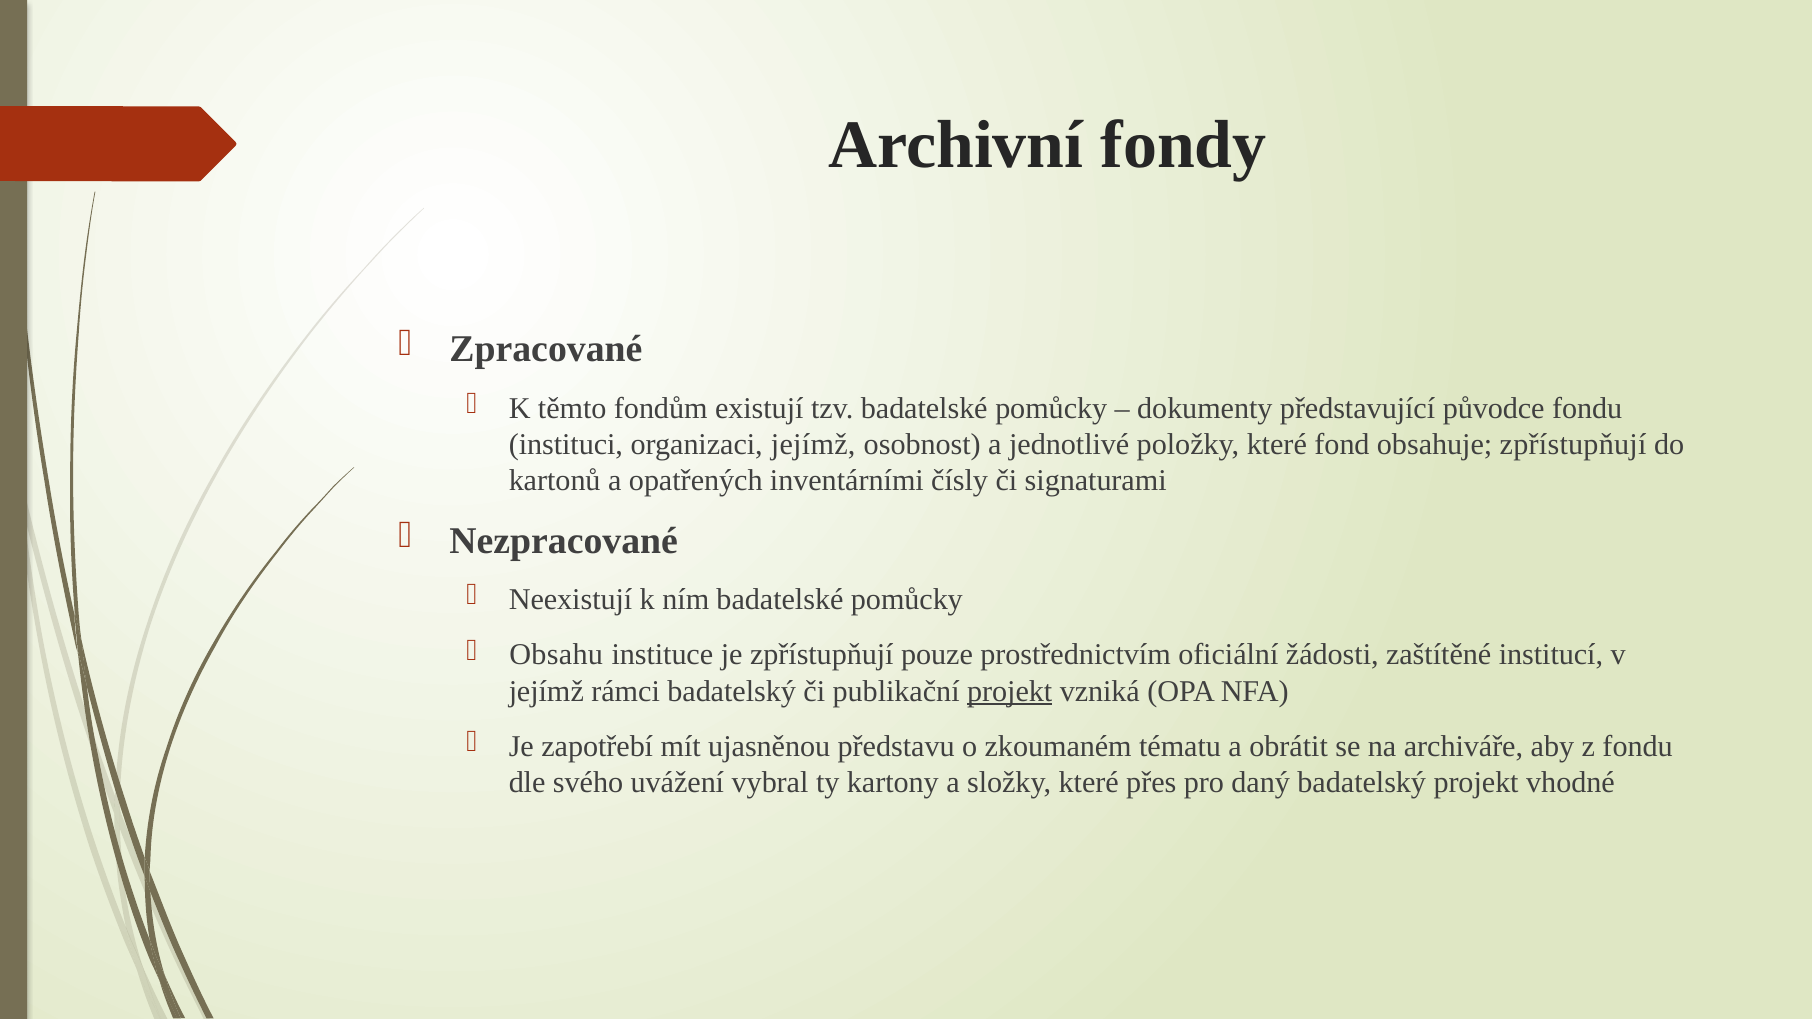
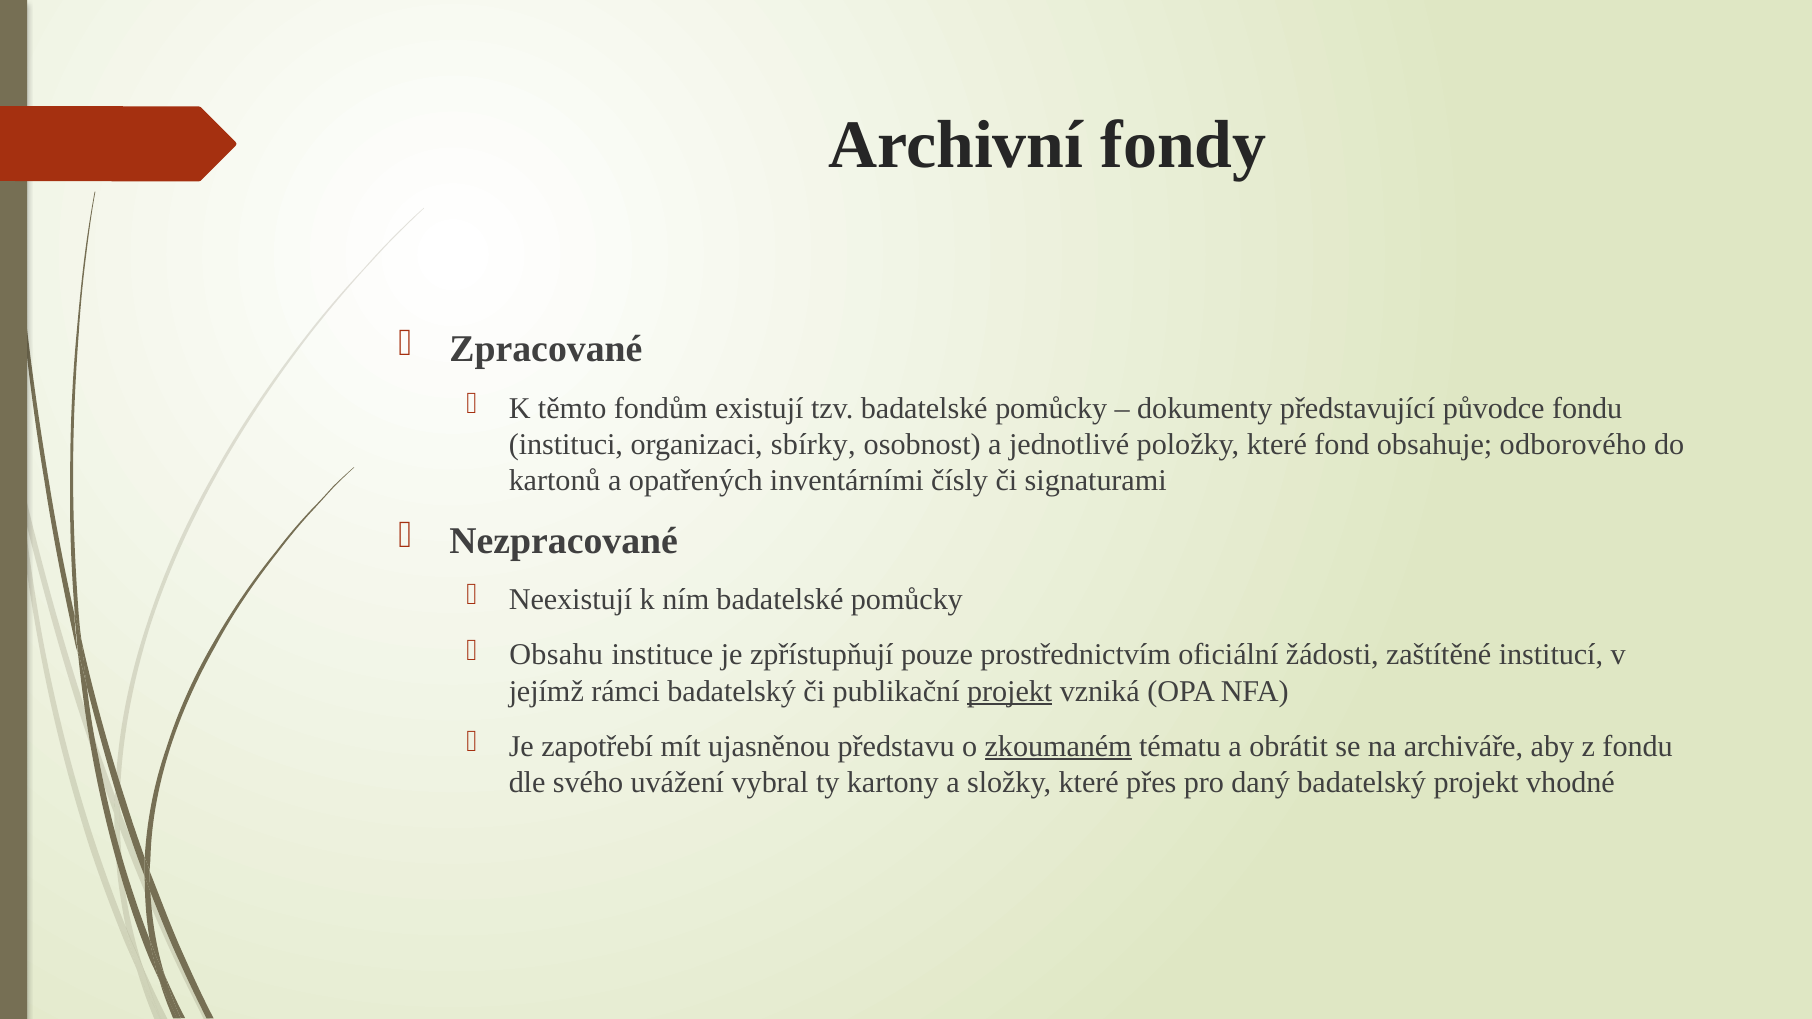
organizaci jejímž: jejímž -> sbírky (813, 445)
obsahuje zpřístupňují: zpřístupňují -> odborového (1573, 445)
zkoumaném underline: none -> present (1058, 747)
